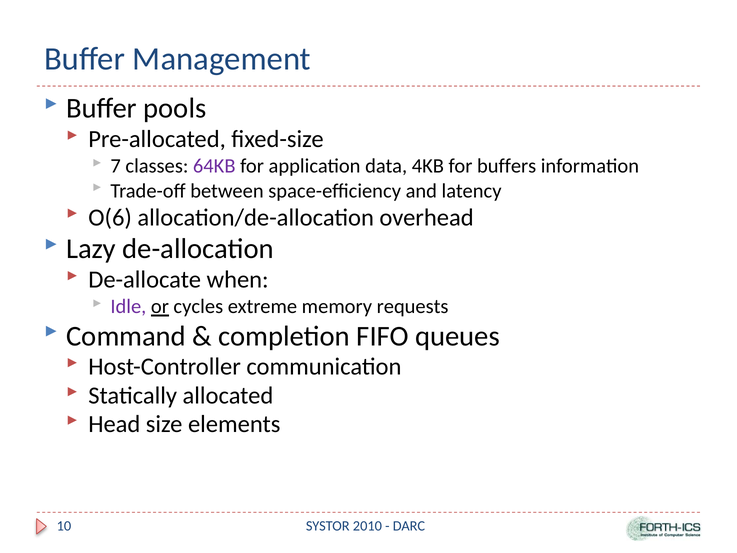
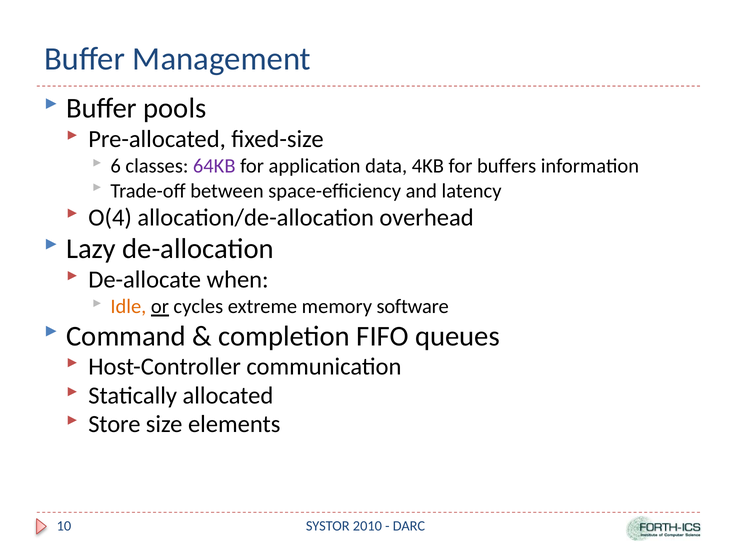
7: 7 -> 6 (116, 166)
O(6: O(6 -> O(4 (110, 217)
Idle colour: purple -> orange (128, 307)
requests: requests -> software (413, 307)
Head: Head -> Store (114, 424)
